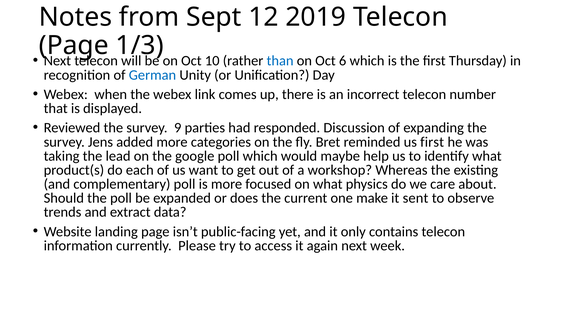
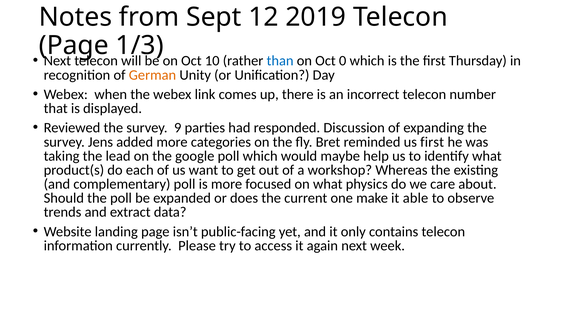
6: 6 -> 0 (343, 61)
German colour: blue -> orange (152, 75)
sent: sent -> able (416, 198)
